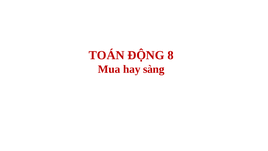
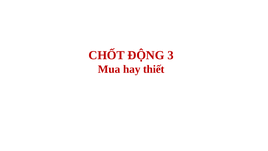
TOÁN: TOÁN -> CHỐT (107, 55)
8: 8 -> 3 (171, 55)
sàng: sàng -> thiết (154, 69)
